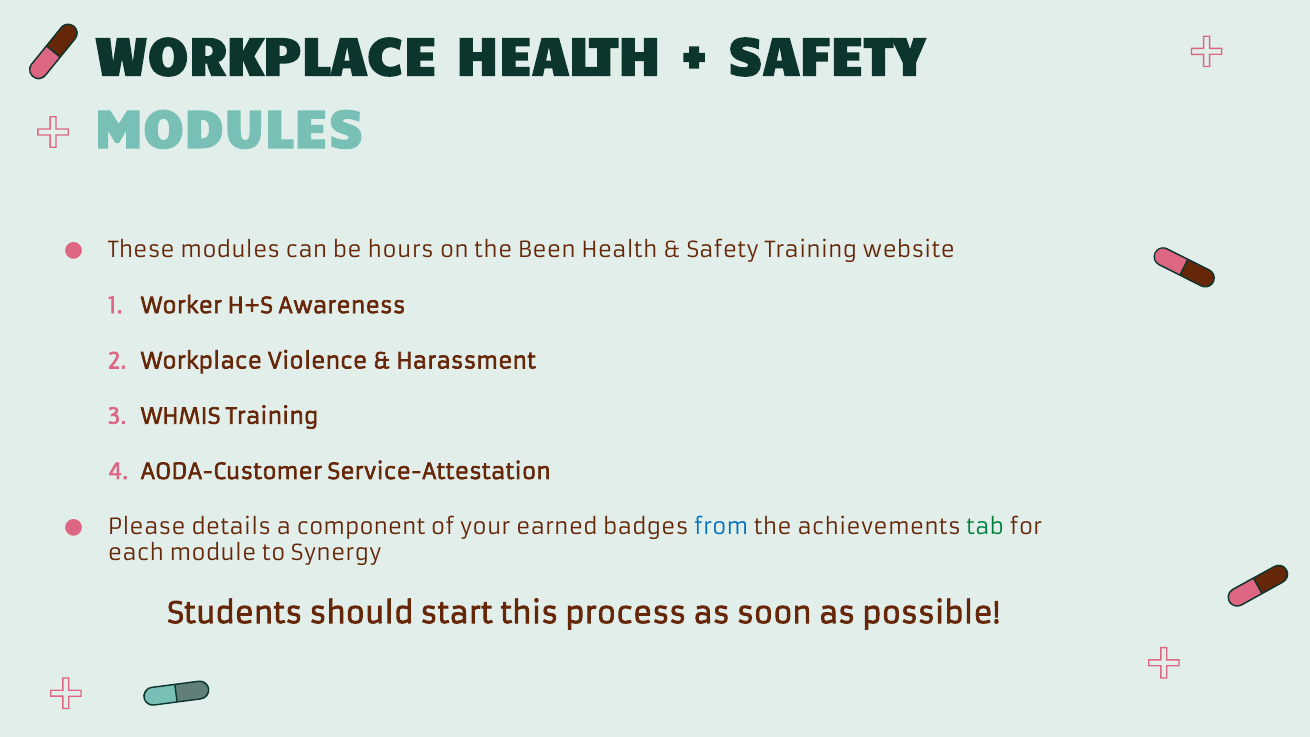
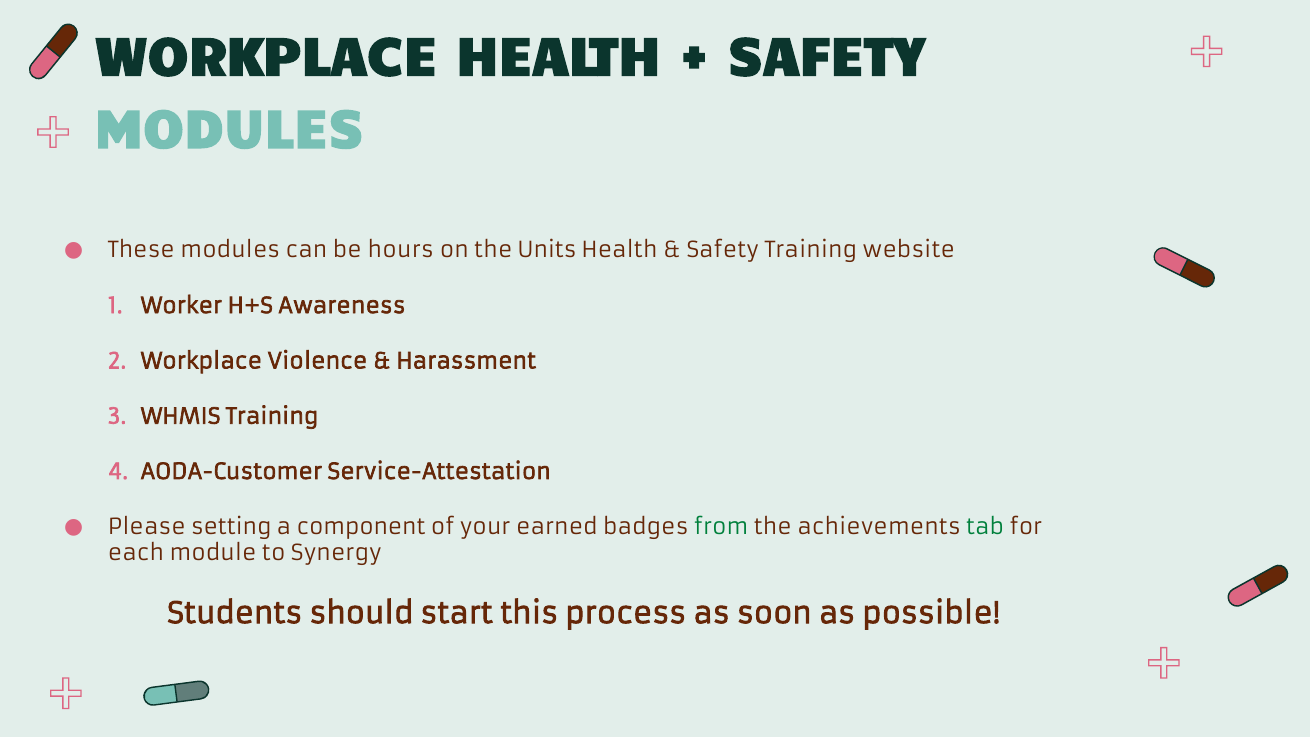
Been: Been -> Units (547, 251)
details: details -> setting (231, 527)
from colour: blue -> green (721, 527)
